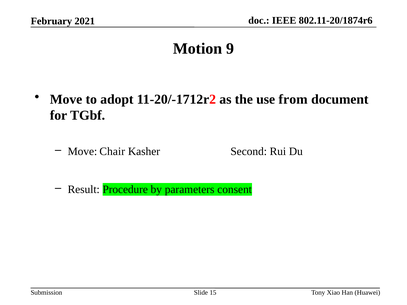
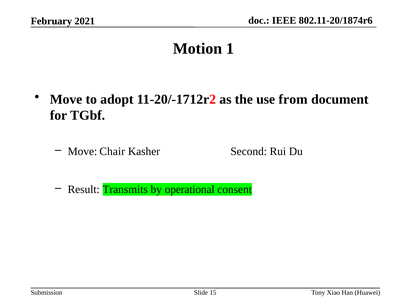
9: 9 -> 1 (230, 49)
Procedure: Procedure -> Transmits (125, 190)
parameters: parameters -> operational (190, 190)
